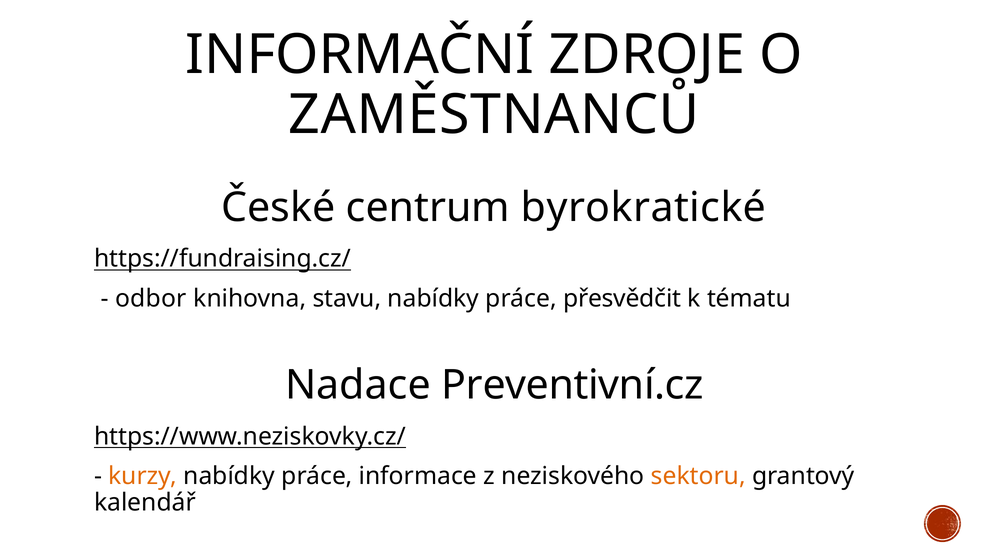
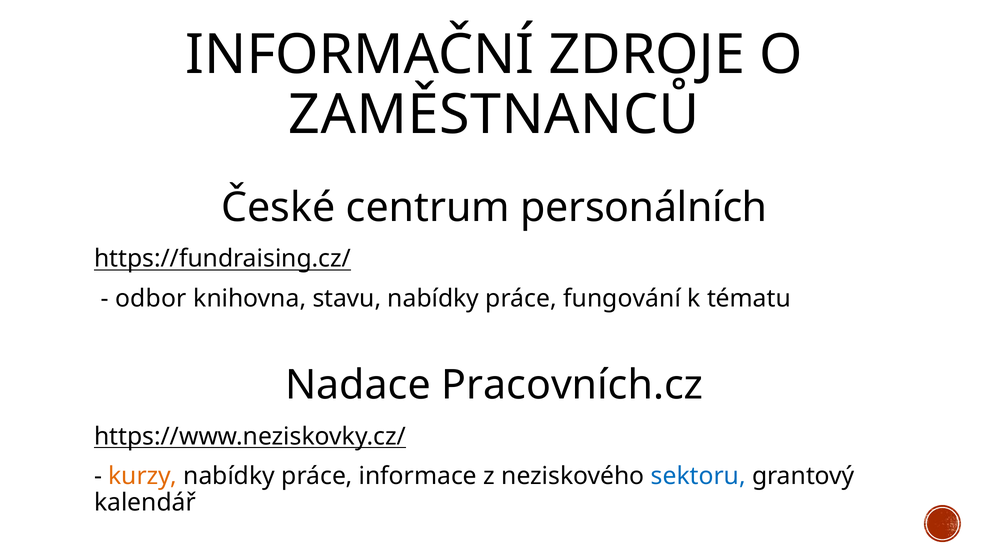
byrokratické: byrokratické -> personálních (644, 208)
přesvědčit: přesvědčit -> fungování (622, 298)
Preventivní.cz: Preventivní.cz -> Pracovních.cz (572, 385)
sektoru colour: orange -> blue (698, 476)
